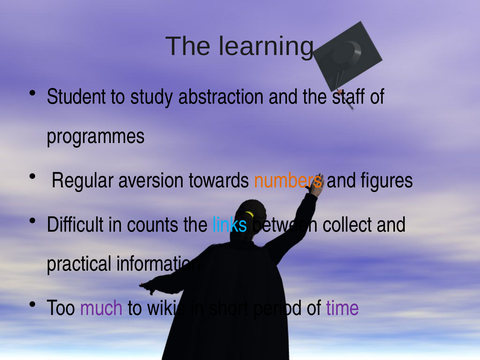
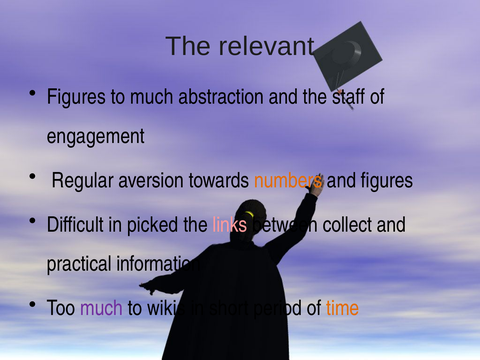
learning: learning -> relevant (267, 46)
Student: Student -> Figures (76, 97)
to study: study -> much (152, 97)
programmes: programmes -> engagement (96, 136)
counts: counts -> picked (153, 225)
links colour: light blue -> pink (230, 225)
time colour: purple -> orange (343, 308)
